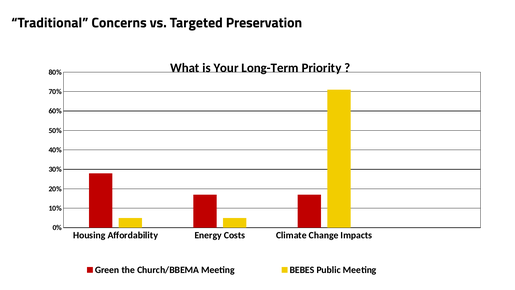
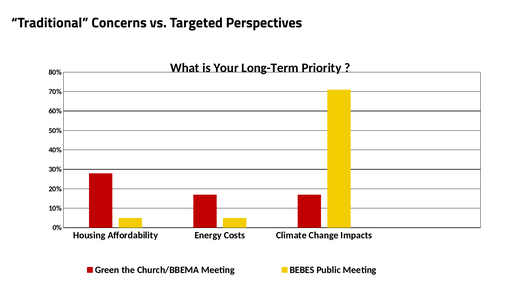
Preservation: Preservation -> Perspectives (264, 23)
